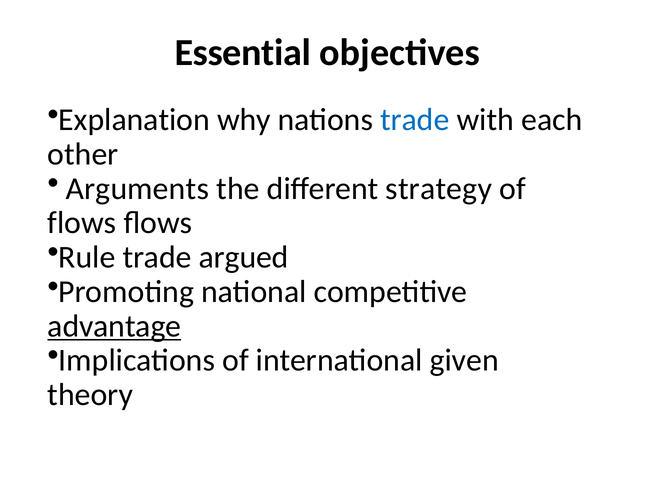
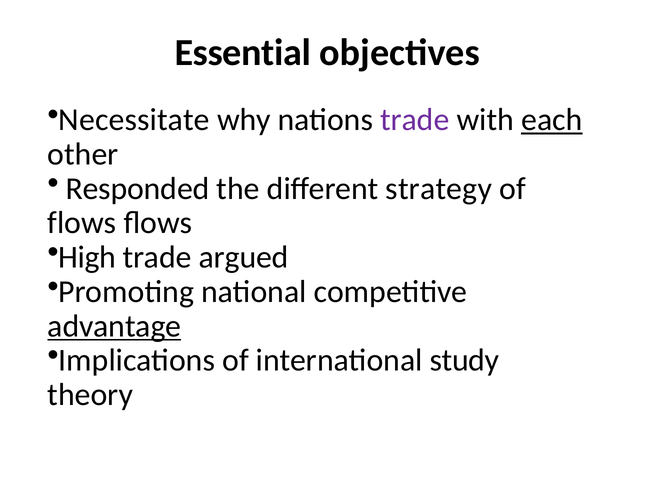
Explanation: Explanation -> Necessitate (134, 120)
trade colour: blue -> purple (415, 120)
each underline: none -> present (552, 120)
Arguments: Arguments -> Responded (138, 189)
Rule: Rule -> High (87, 257)
given: given -> study (464, 361)
